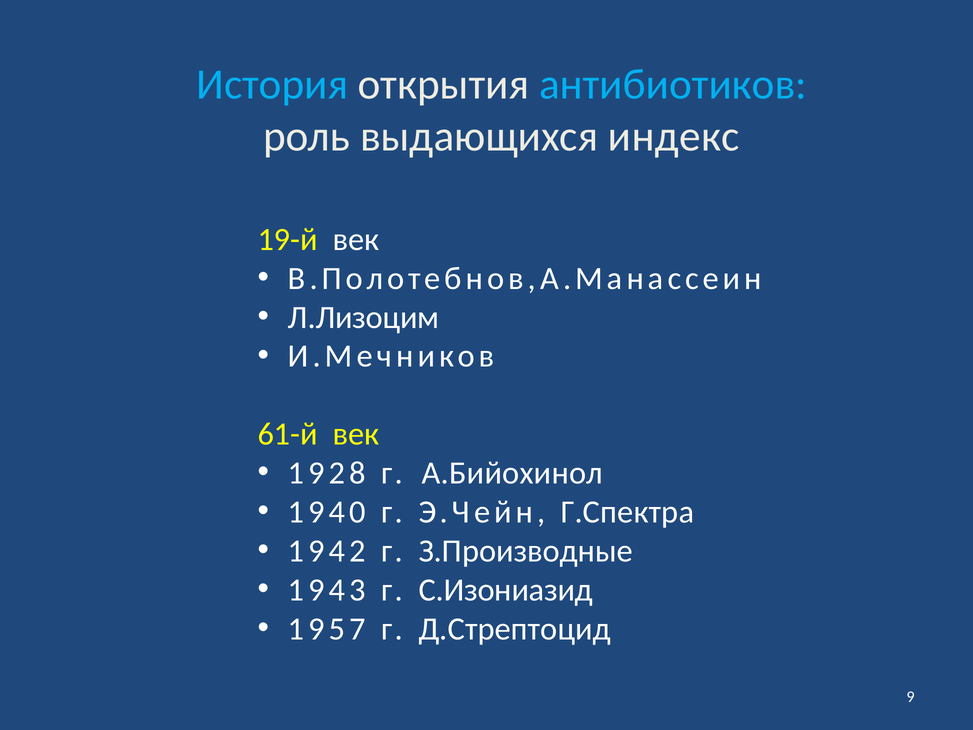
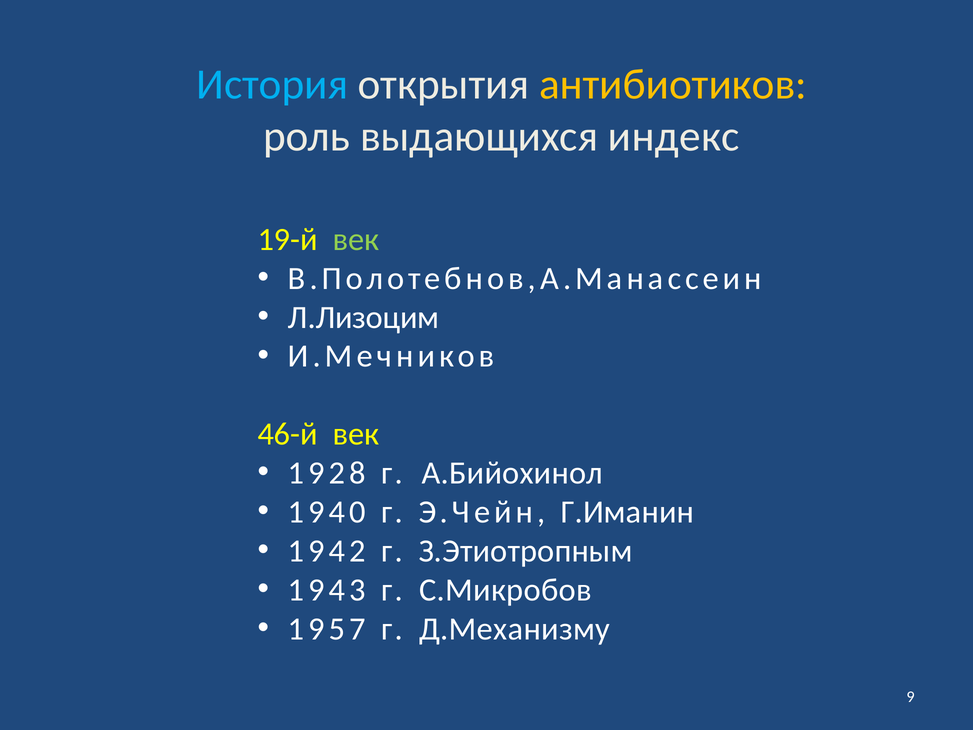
антибиотиков colour: light blue -> yellow (673, 84)
век colour: white -> light green (356, 239)
61-й: 61-й -> 46-й (288, 434)
Г.Спектра: Г.Спектра -> Г.Иманин (627, 512)
З.Производные: З.Производные -> З.Этиотропным (526, 551)
С.Изониазид: С.Изониазид -> С.Микробов (505, 590)
Д.Стрептоцид: Д.Стрептоцид -> Д.Механизму (515, 629)
